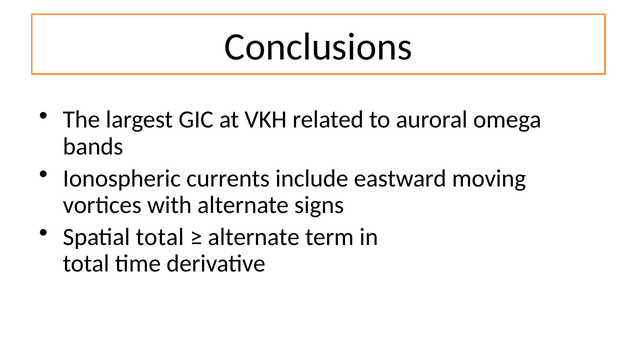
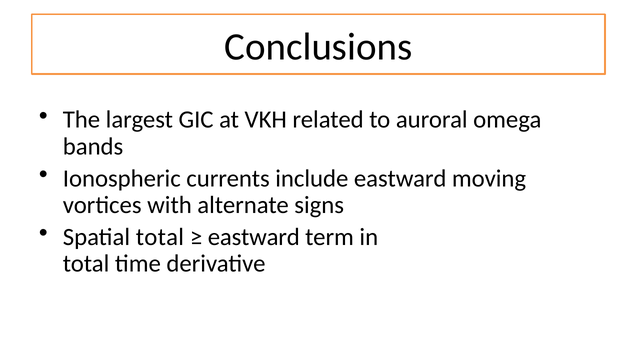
alternate: alternate -> eastward (254, 237)
